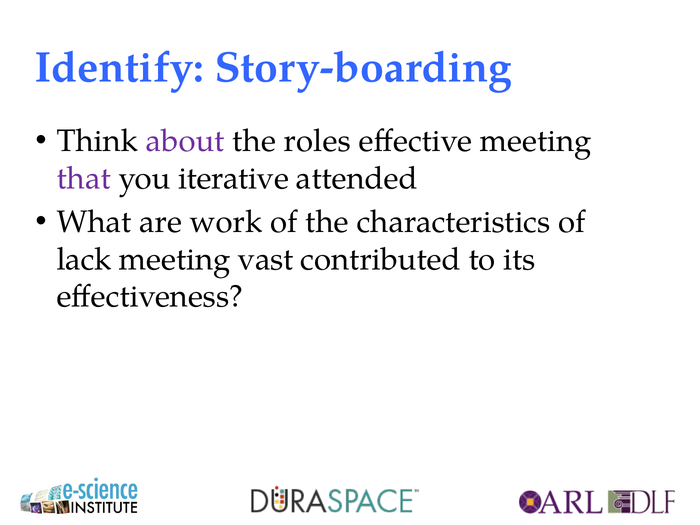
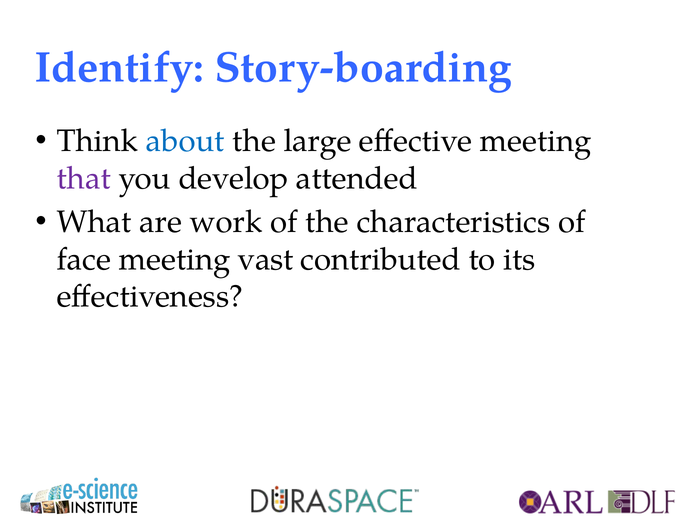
about colour: purple -> blue (185, 141)
roles: roles -> large (318, 141)
iterative: iterative -> develop (233, 178)
lack: lack -> face (84, 259)
